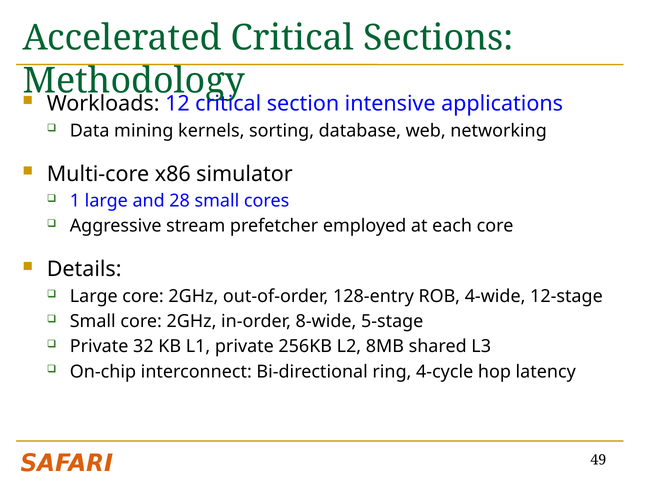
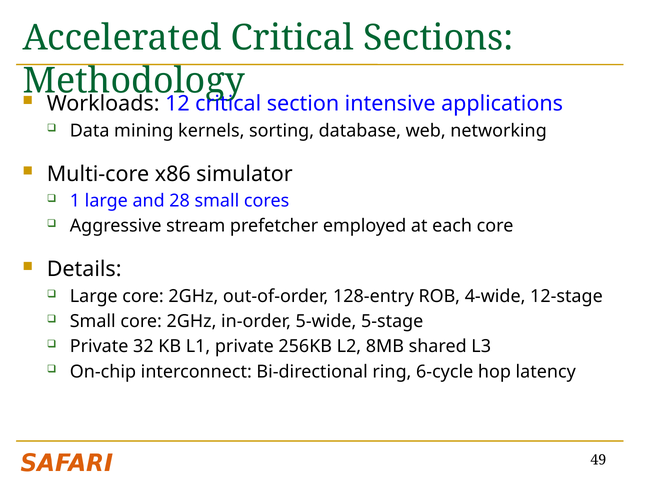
8-wide: 8-wide -> 5-wide (326, 321)
4-cycle: 4-cycle -> 6-cycle (445, 371)
